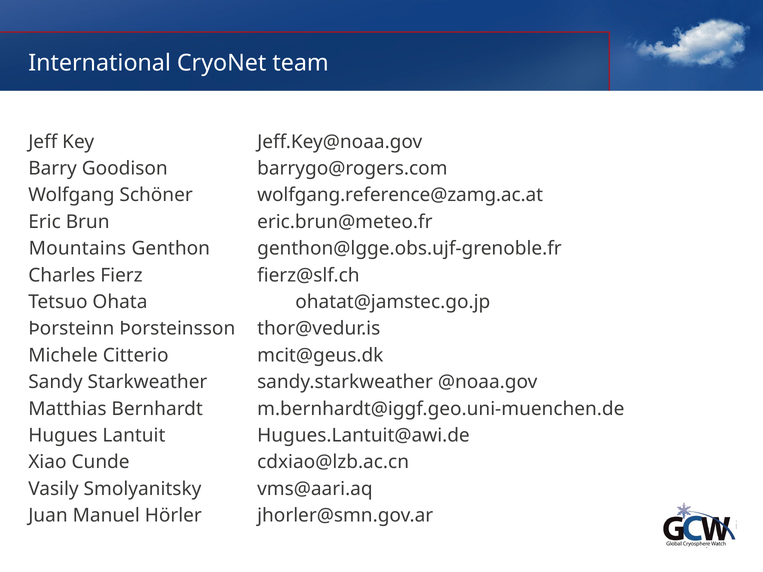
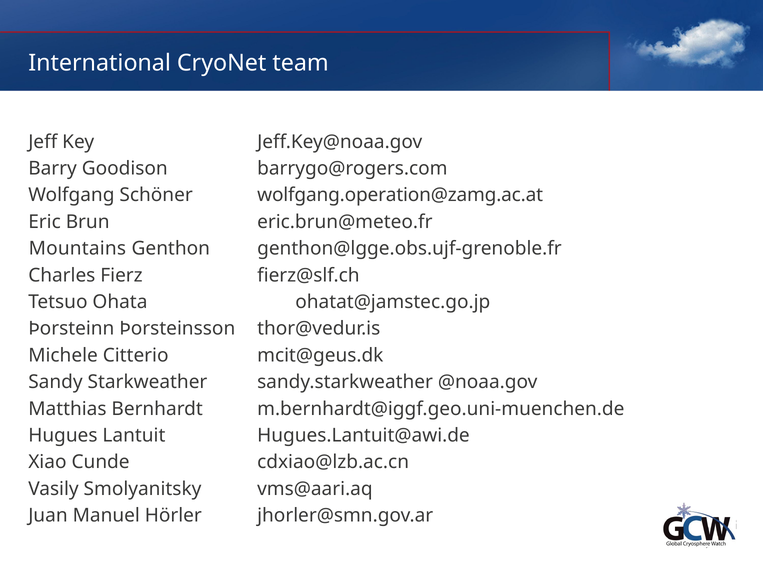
wolfgang.reference@zamg.ac.at: wolfgang.reference@zamg.ac.at -> wolfgang.operation@zamg.ac.at (400, 195)
